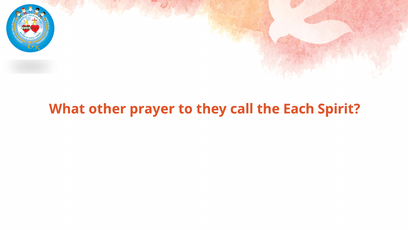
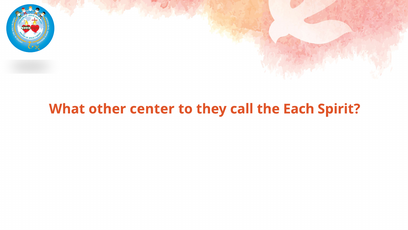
prayer: prayer -> center (152, 109)
